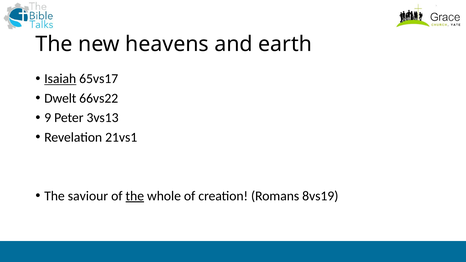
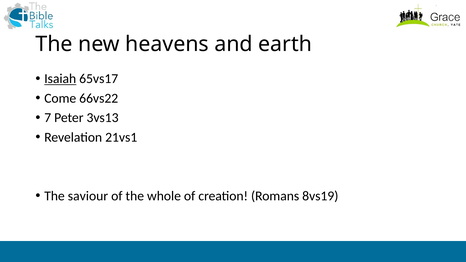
Dwelt: Dwelt -> Come (60, 98)
9: 9 -> 7 (48, 118)
the underline: present -> none (135, 196)
